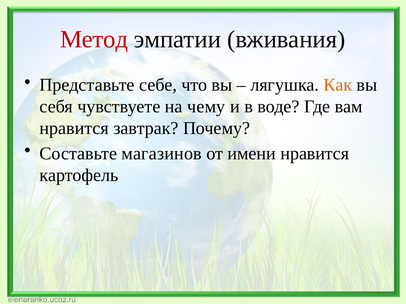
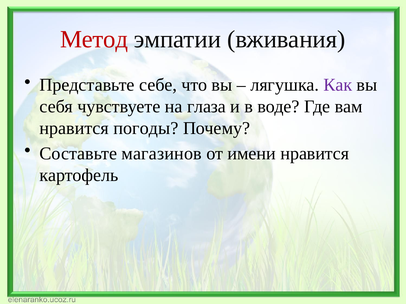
Как colour: orange -> purple (338, 85)
чему: чему -> глаза (206, 107)
завтрак: завтрак -> погоды (146, 128)
